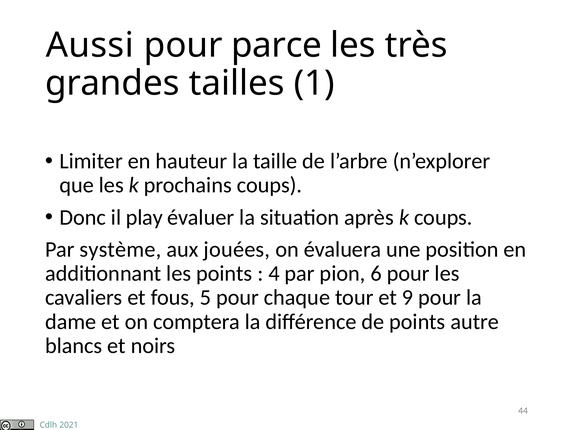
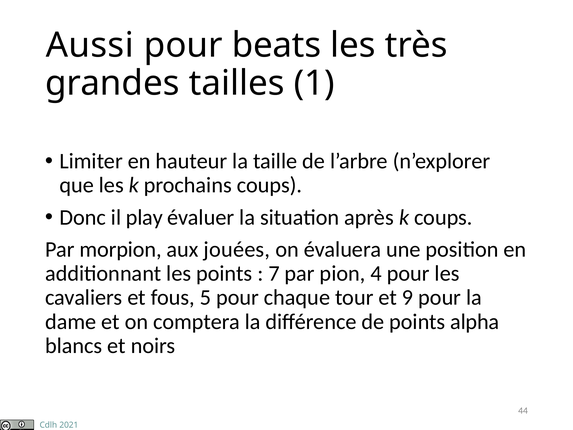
parce: parce -> beats (276, 45)
système: système -> morpion (121, 249)
4: 4 -> 7 (274, 273)
6: 6 -> 4 (376, 273)
autre: autre -> alpha (475, 321)
